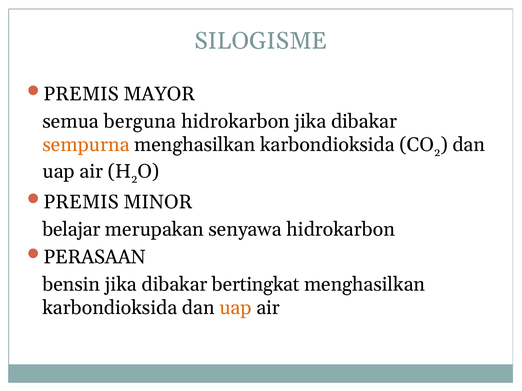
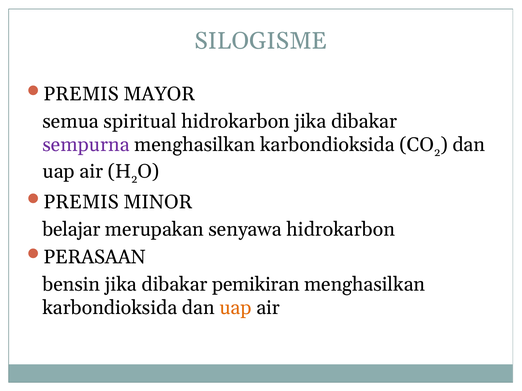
berguna: berguna -> spiritual (140, 121)
sempurna colour: orange -> purple (86, 145)
bertingkat: bertingkat -> pemikiran (256, 285)
